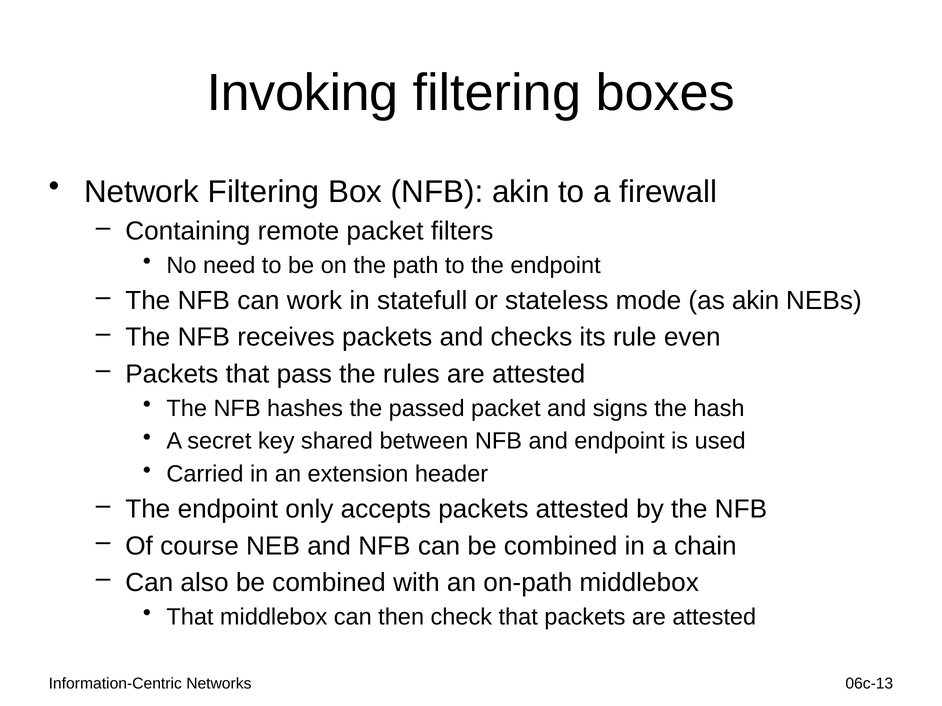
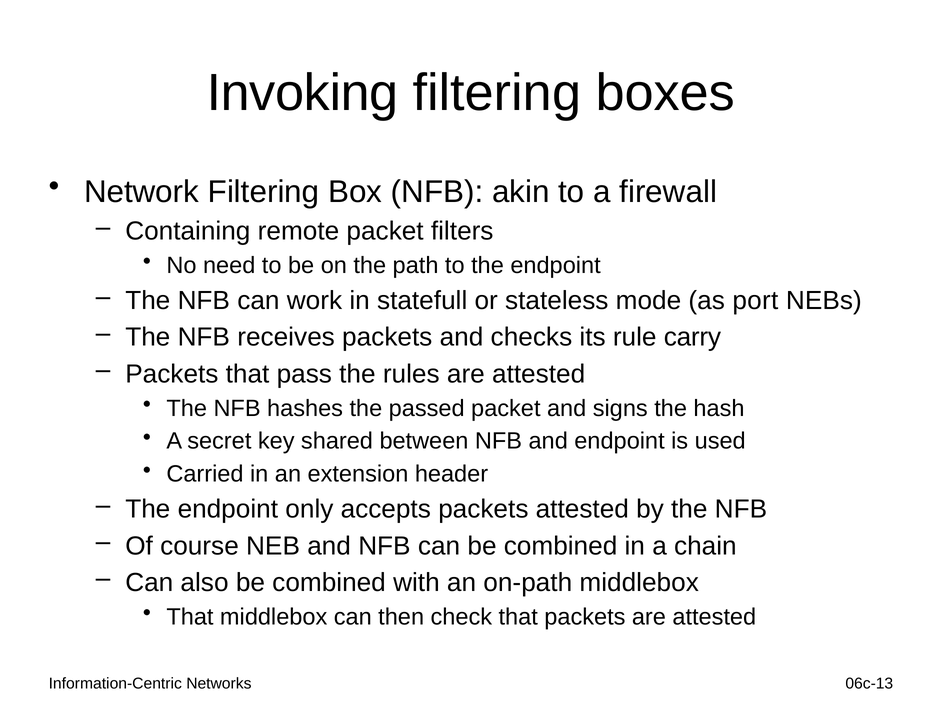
as akin: akin -> port (755, 301)
even: even -> carry (692, 338)
